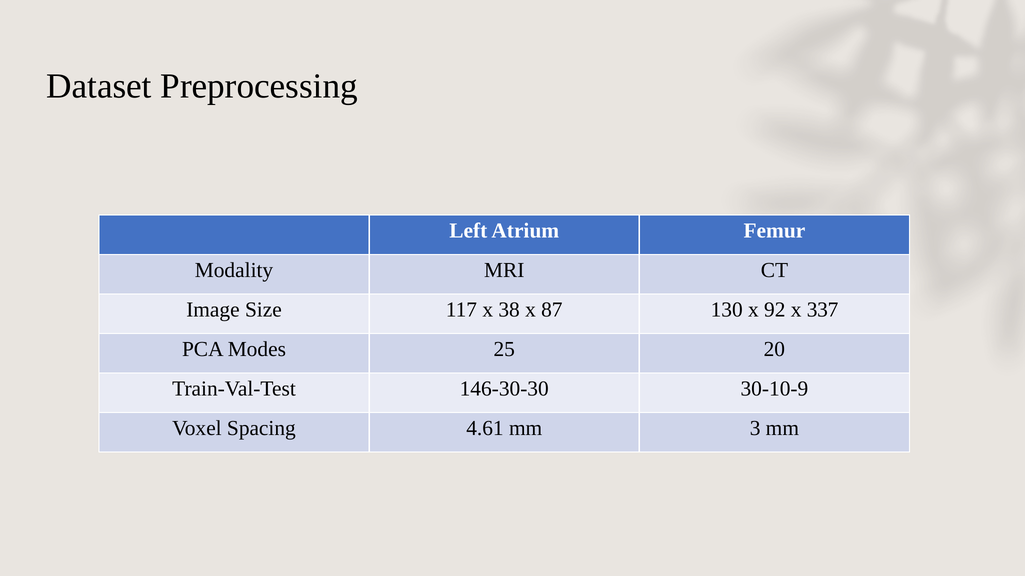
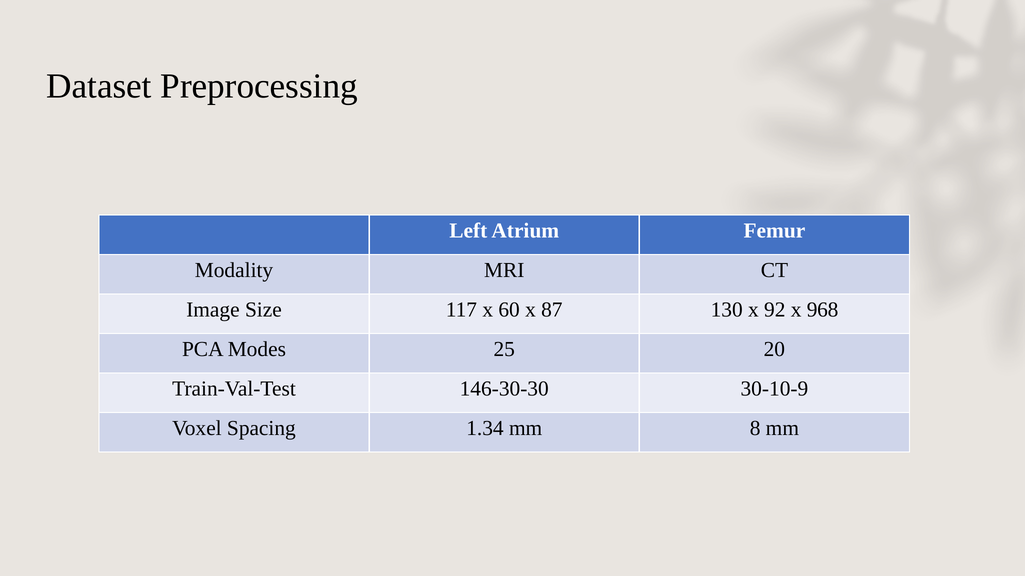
38: 38 -> 60 (509, 310)
337: 337 -> 968 (823, 310)
4.61: 4.61 -> 1.34 (485, 429)
3: 3 -> 8 (755, 429)
